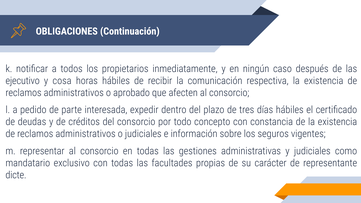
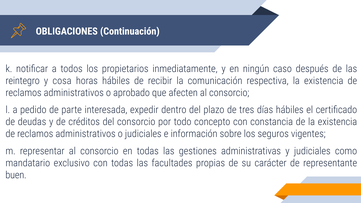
ejecutivo: ejecutivo -> reintegro (23, 81)
dicte: dicte -> buen (16, 175)
